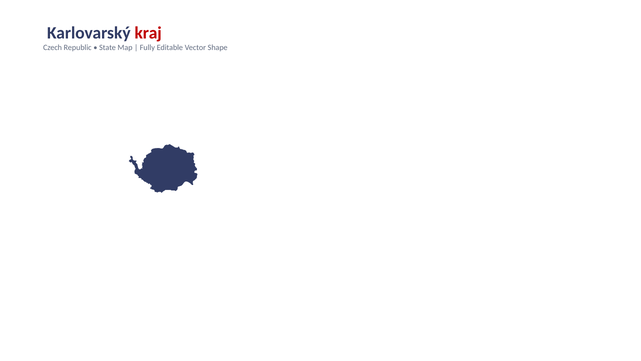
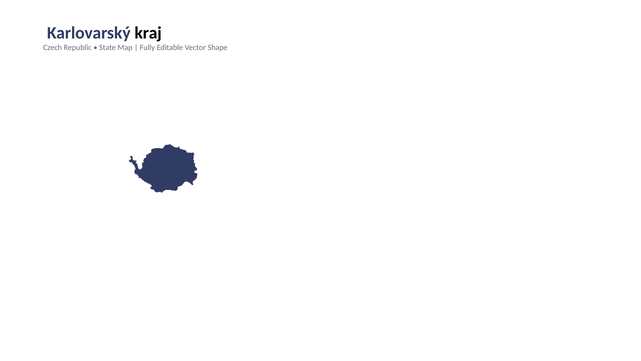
kraj colour: red -> black (148, 33)
